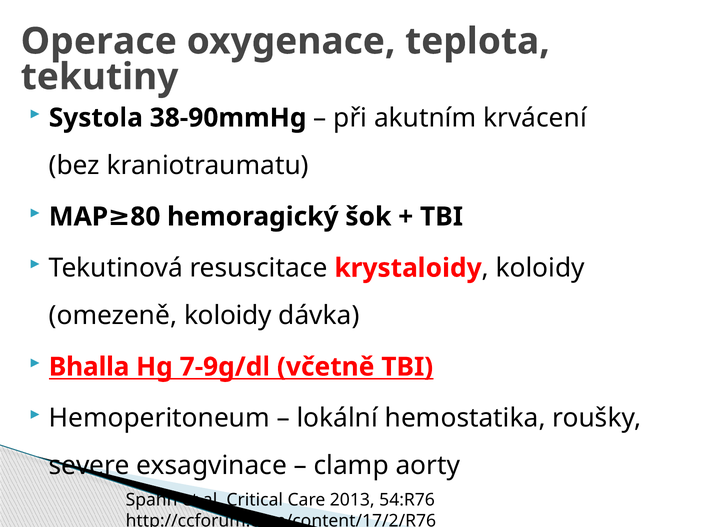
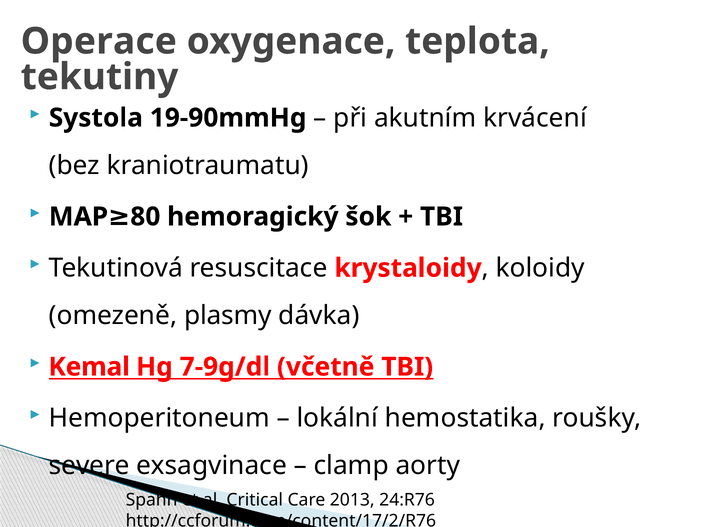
38-90mmHg: 38-90mmHg -> 19-90mmHg (228, 118)
omezeně koloidy: koloidy -> plasmy (228, 315)
Bhalla: Bhalla -> Kemal (89, 367)
54:R76: 54:R76 -> 24:R76 (407, 500)
